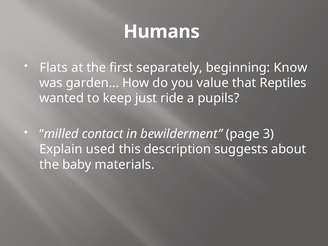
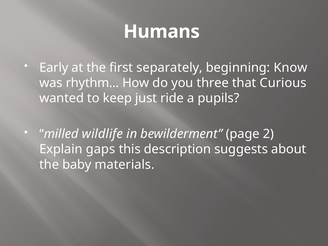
Flats: Flats -> Early (54, 68)
garden: garden -> rhythm (92, 83)
value: value -> three (213, 83)
Reptiles: Reptiles -> Curious (283, 83)
contact: contact -> wildlife (102, 134)
3: 3 -> 2 (268, 134)
used: used -> gaps (101, 149)
